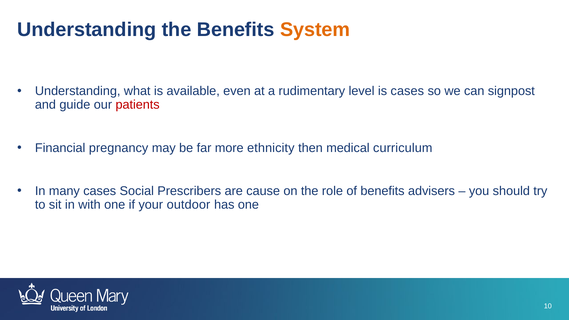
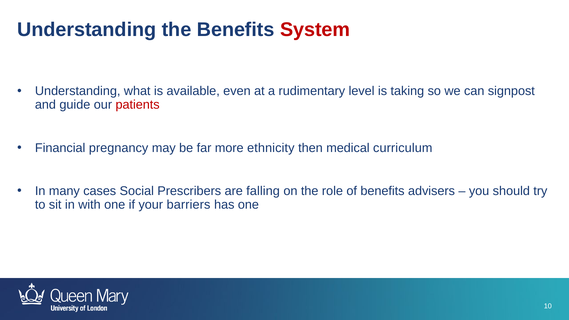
System colour: orange -> red (315, 30)
is cases: cases -> taking (407, 91)
cause: cause -> falling (263, 191)
outdoor: outdoor -> barriers (188, 205)
